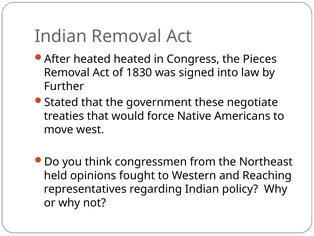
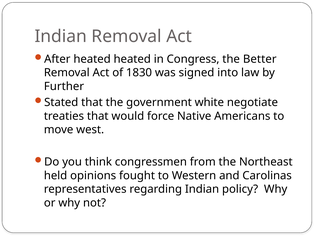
Pieces: Pieces -> Better (260, 59)
these: these -> white (209, 102)
Reaching: Reaching -> Carolinas (267, 175)
